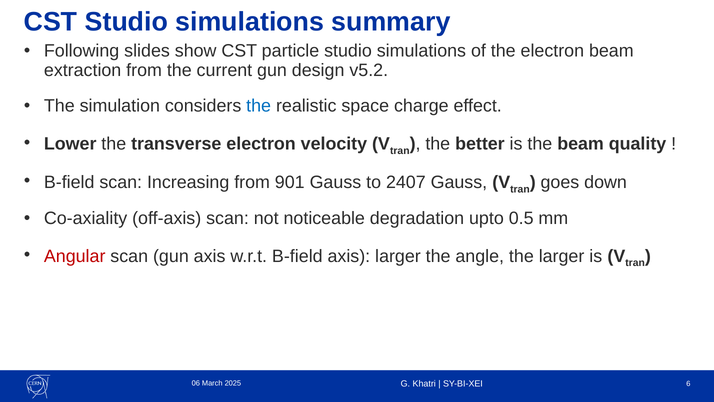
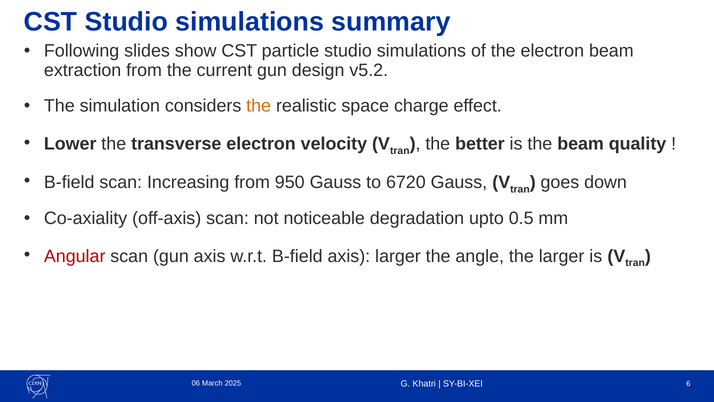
the colour: blue -> orange (259, 106)
901: 901 -> 950 (290, 182)
2407: 2407 -> 6720 (406, 182)
